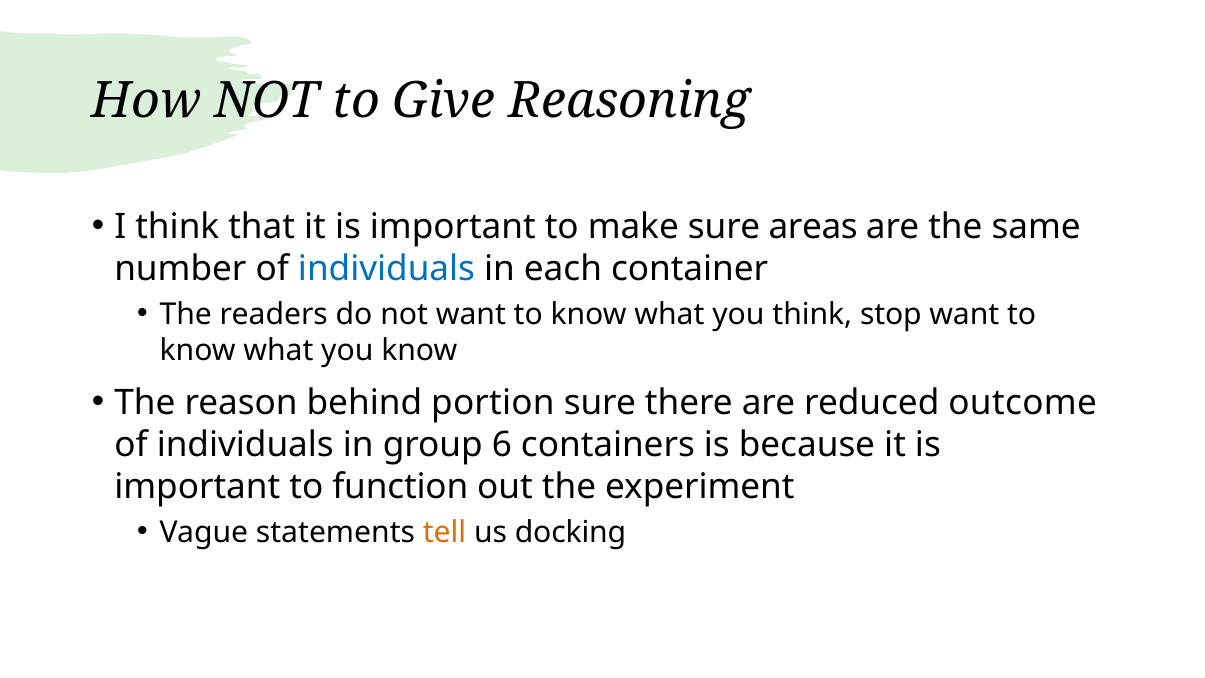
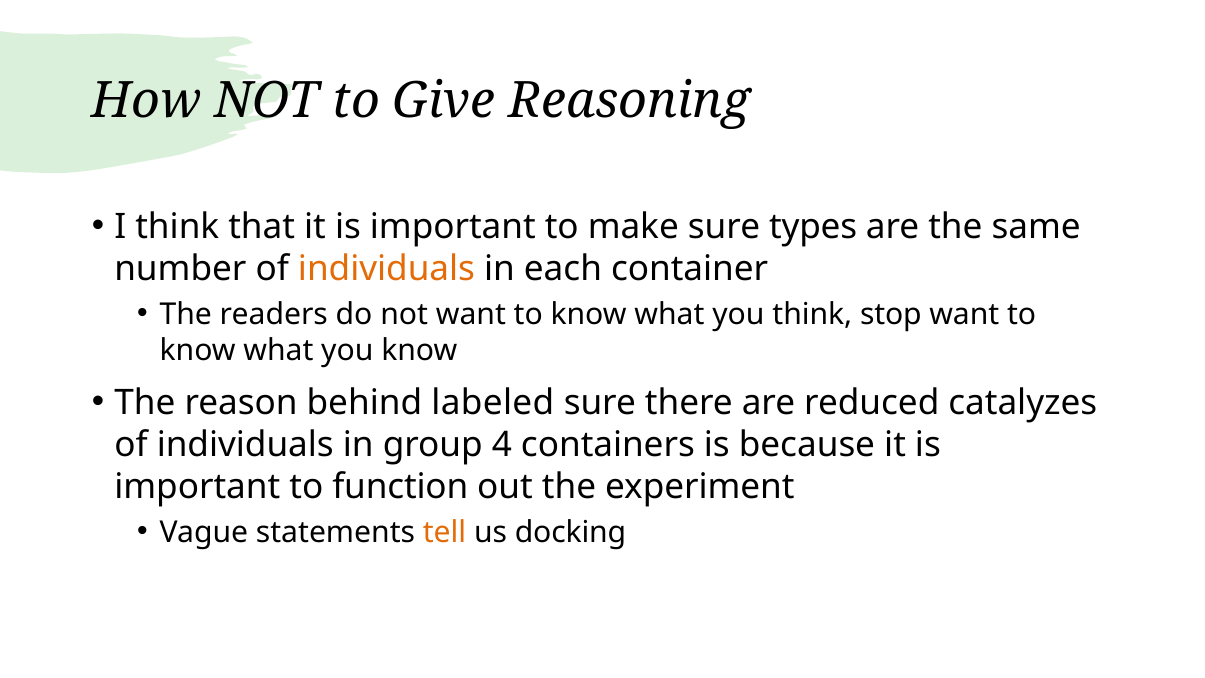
areas: areas -> types (813, 227)
individuals colour: blue -> orange (387, 269)
portion: portion -> labeled (493, 402)
outcome: outcome -> catalyzes (1023, 402)
6: 6 -> 4 (502, 445)
